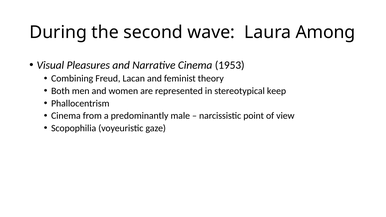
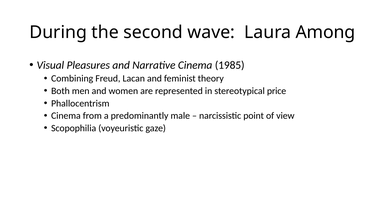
1953: 1953 -> 1985 (230, 65)
keep: keep -> price (277, 91)
